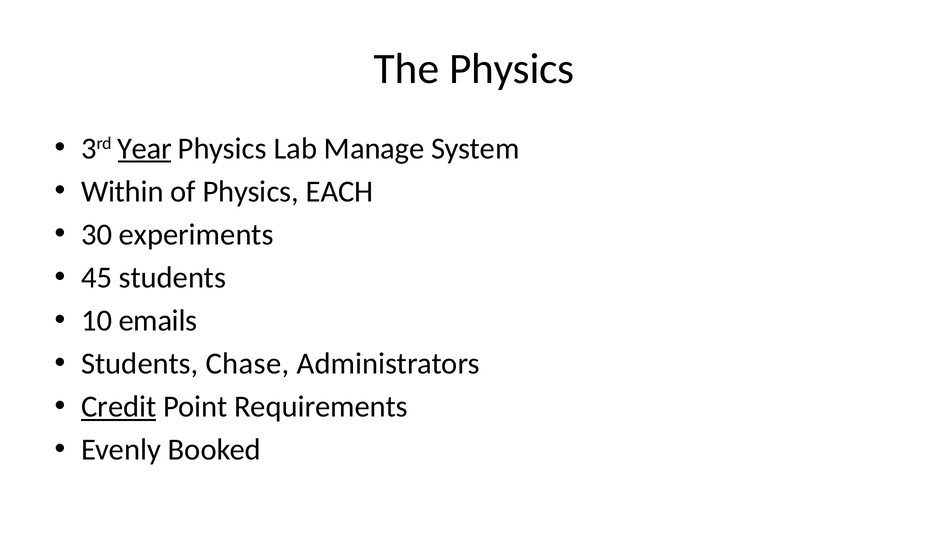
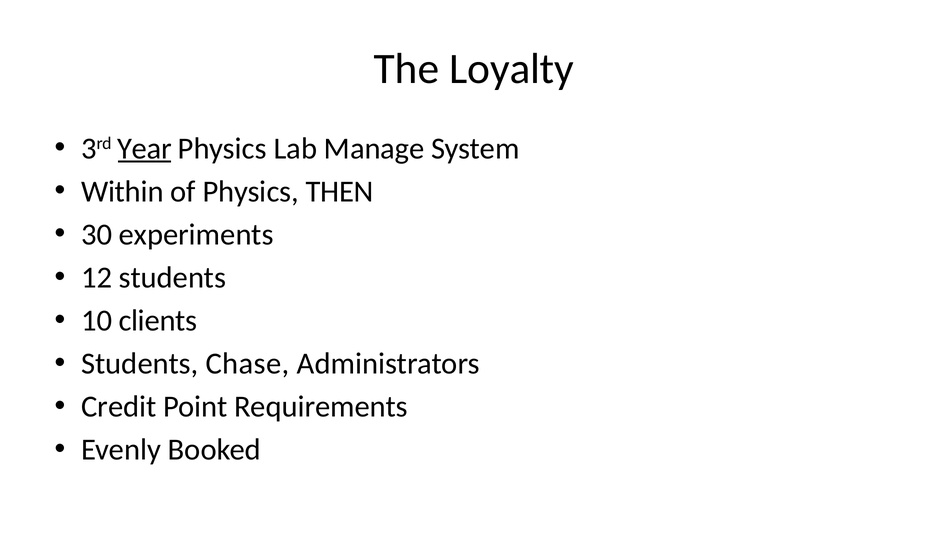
The Physics: Physics -> Loyalty (512, 69)
EACH: EACH -> THEN (340, 192)
45: 45 -> 12 (97, 278)
emails: emails -> clients (158, 321)
Credit underline: present -> none (119, 407)
